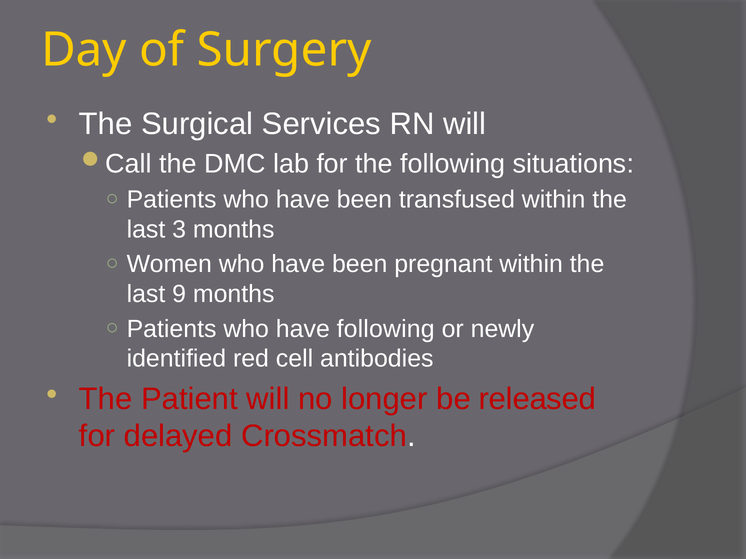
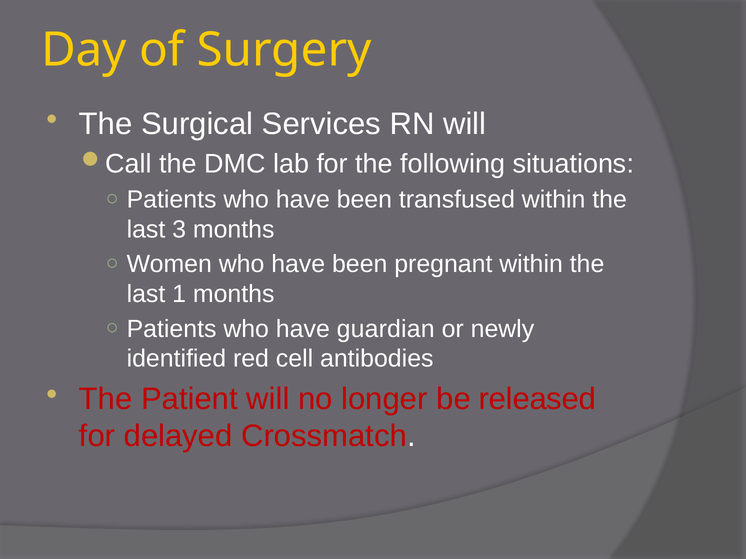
9: 9 -> 1 (179, 294)
have following: following -> guardian (386, 329)
